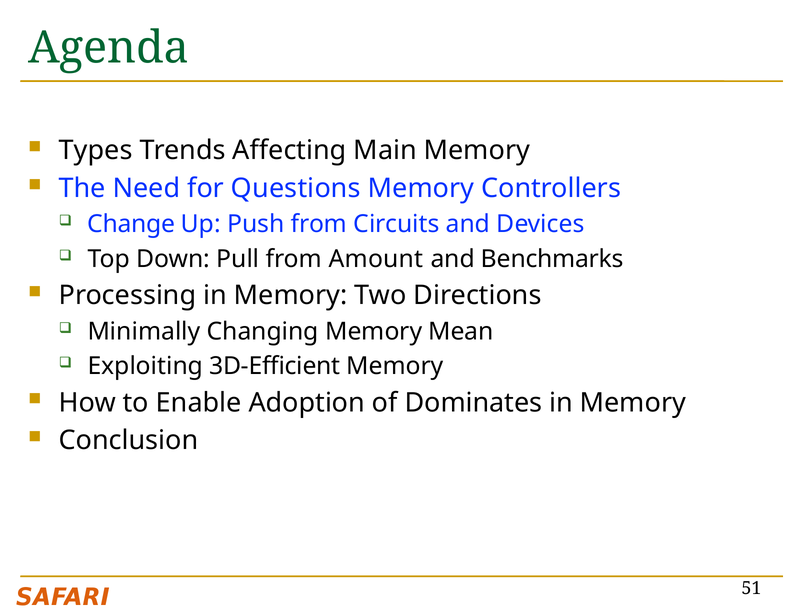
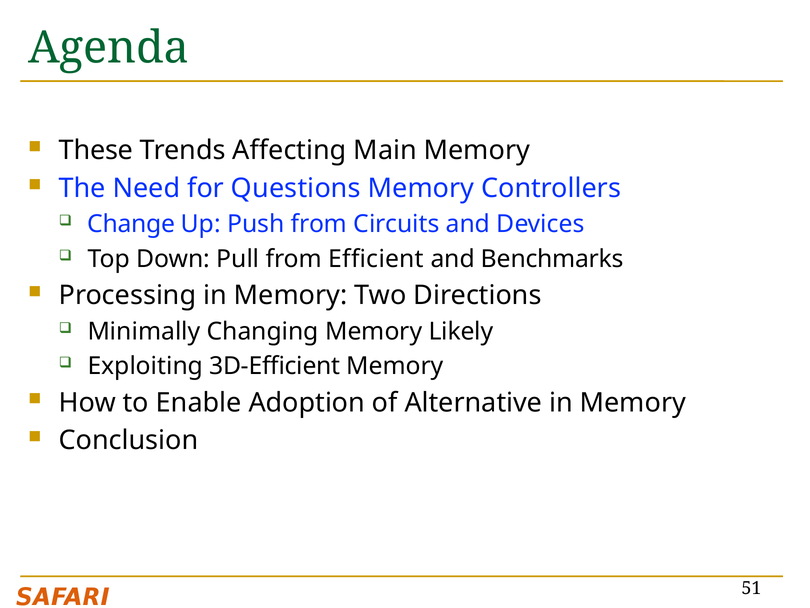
Types: Types -> These (96, 150)
Amount: Amount -> Efficient (376, 259)
Mean: Mean -> Likely (461, 331)
Dominates: Dominates -> Alternative (473, 402)
